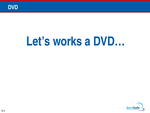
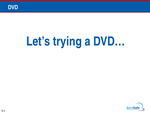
works: works -> trying (67, 41)
